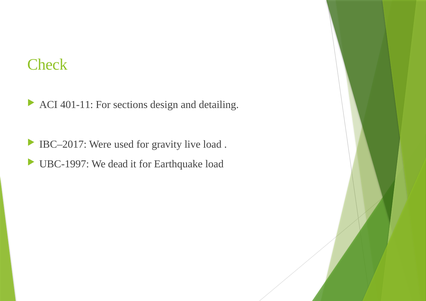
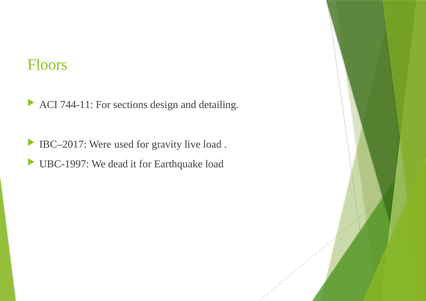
Check: Check -> Floors (47, 65)
401-11: 401-11 -> 744-11 (77, 105)
